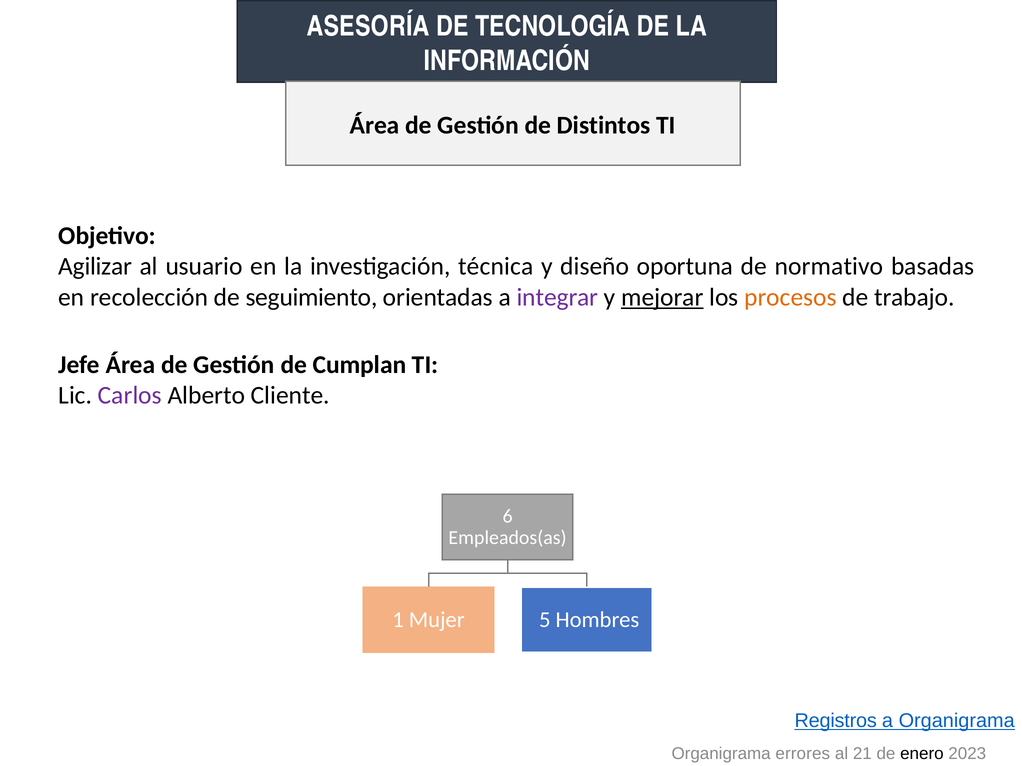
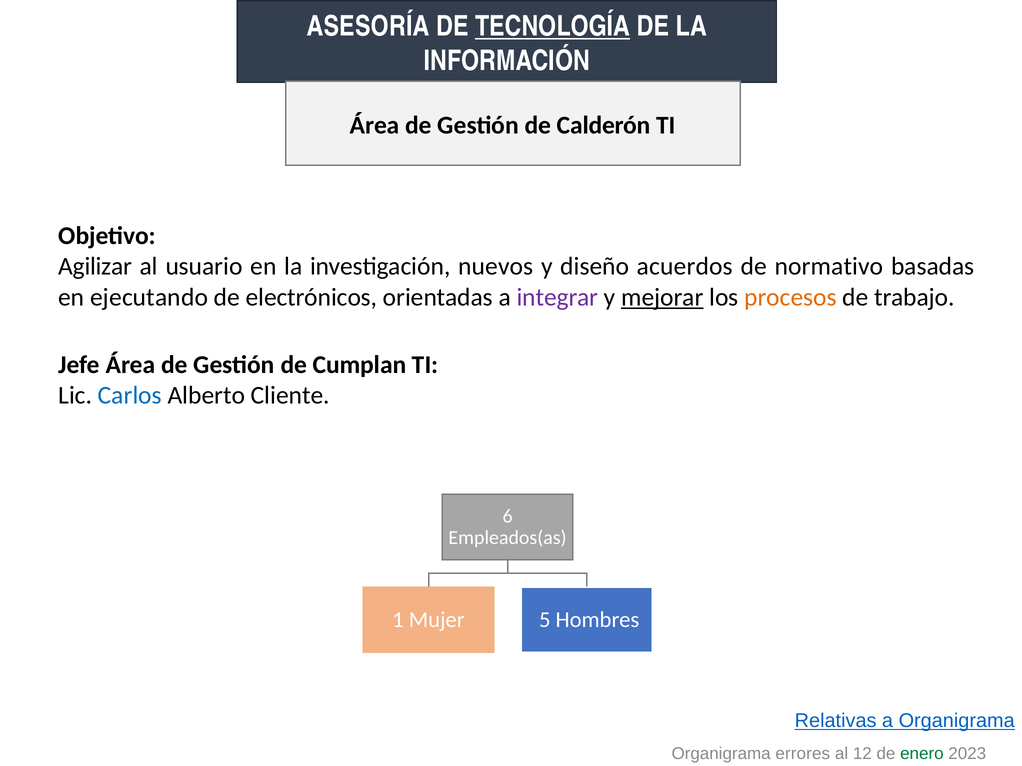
TECNOLOGÍA underline: none -> present (553, 27)
Distintos: Distintos -> Calderón (604, 125)
técnica: técnica -> nuevos (496, 267)
oportuna: oportuna -> acuerdos (685, 267)
recolección: recolección -> ejecutando (149, 297)
seguimiento: seguimiento -> electrónicos (311, 297)
Carlos colour: purple -> blue (130, 396)
Registros: Registros -> Relativas (836, 721)
21: 21 -> 12 (862, 754)
enero colour: black -> green (922, 754)
